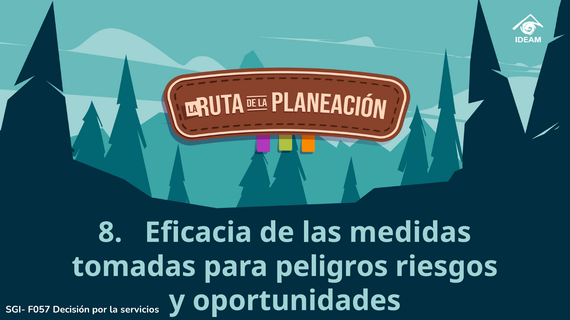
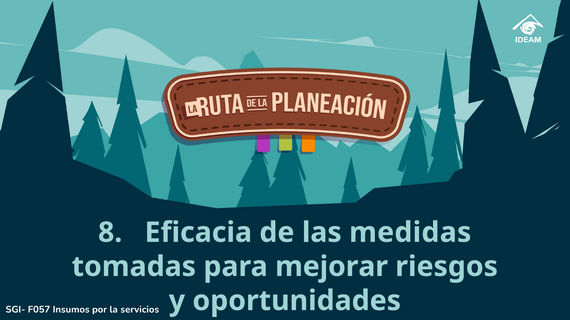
peligros: peligros -> mejorar (332, 267)
Decisión: Decisión -> Insumos (71, 310)
